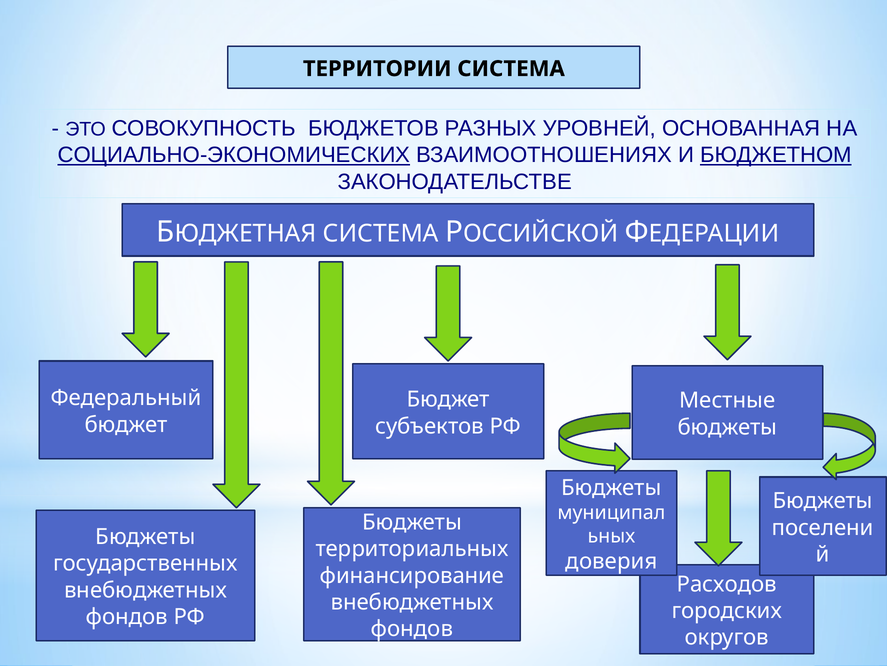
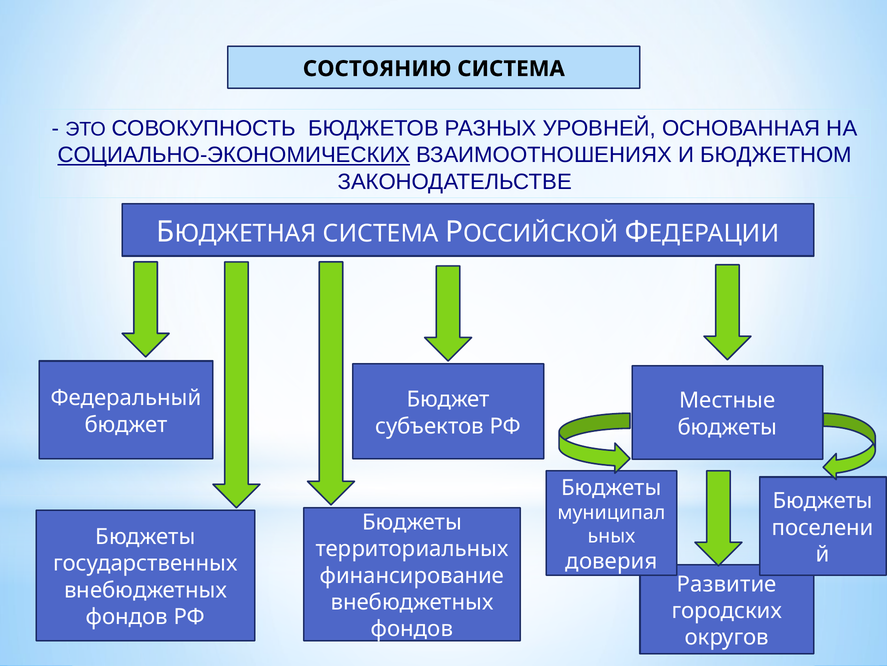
ТЕРРИТОРИИ: ТЕРРИТОРИИ -> СОСТОЯНИЮ (377, 69)
БЮДЖЕТНОМ underline: present -> none (776, 155)
Расходов: Расходов -> Развитие (727, 584)
